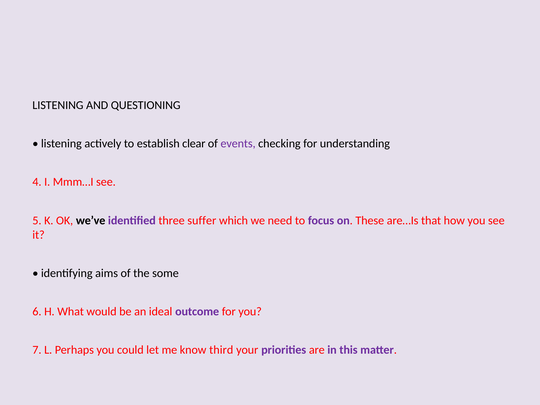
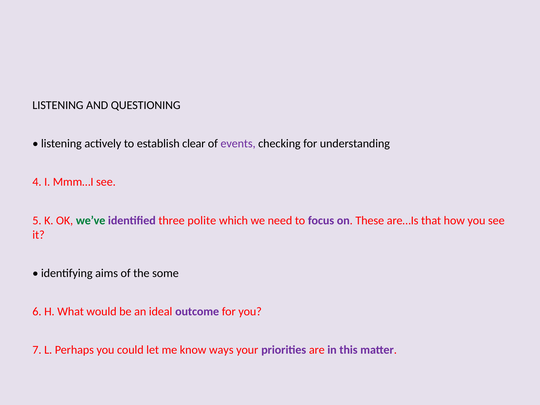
we’ve colour: black -> green (91, 220)
suffer: suffer -> polite (202, 220)
third: third -> ways (221, 350)
